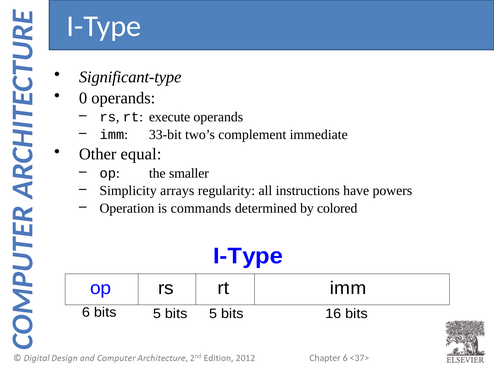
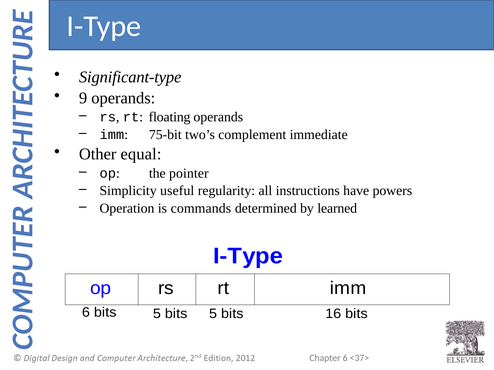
0: 0 -> 9 (83, 98)
execute: execute -> floating (170, 117)
33-bit: 33-bit -> 75-bit (165, 135)
smaller: smaller -> pointer (189, 173)
arrays: arrays -> useful (177, 191)
colored: colored -> learned (337, 209)
